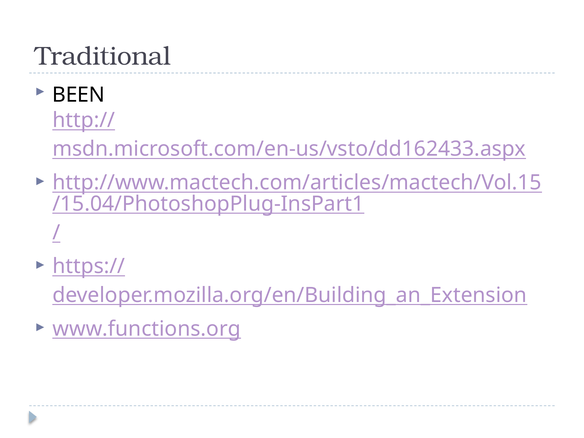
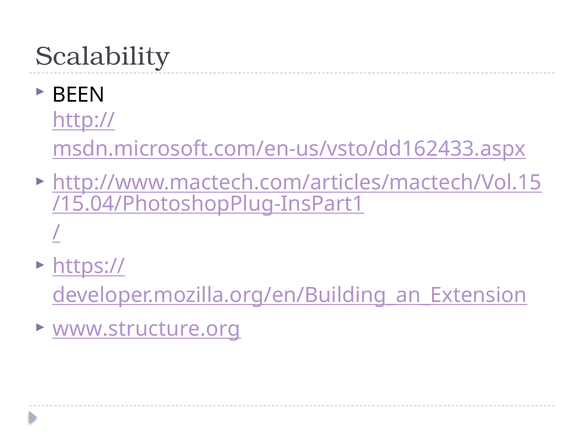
Traditional: Traditional -> Scalability (103, 56)
www.functions.org: www.functions.org -> www.structure.org (147, 329)
